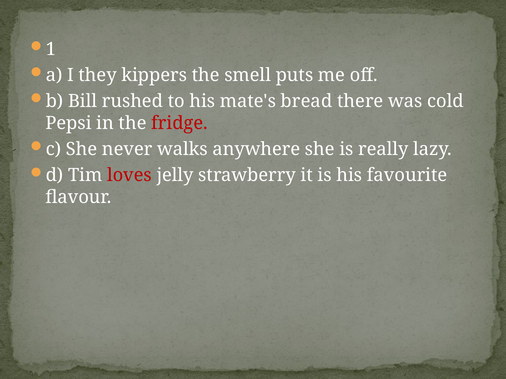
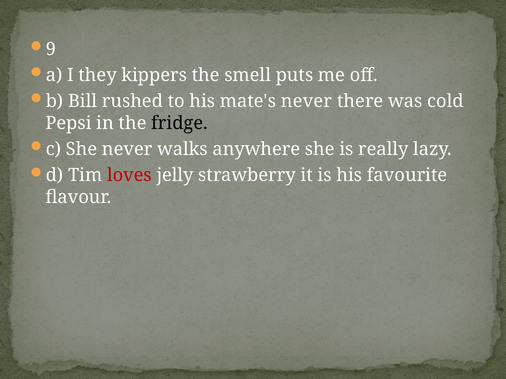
1: 1 -> 9 (51, 49)
mate's bread: bread -> never (306, 101)
fridge colour: red -> black (180, 123)
